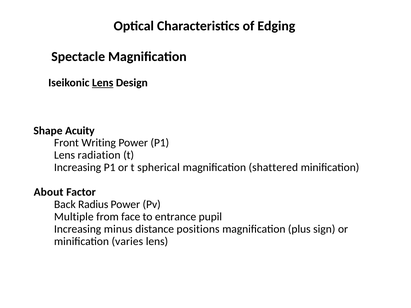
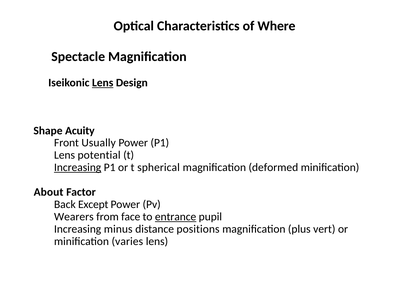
Edging: Edging -> Where (276, 26)
Writing: Writing -> Usually (99, 143)
radiation: radiation -> potential (99, 155)
Increasing underline: none -> present (78, 168)
shattered: shattered -> deformed (273, 168)
Radius: Radius -> Except (93, 205)
Multiple: Multiple -> Wearers (74, 217)
entrance underline: none -> present (176, 217)
sign: sign -> vert (324, 229)
